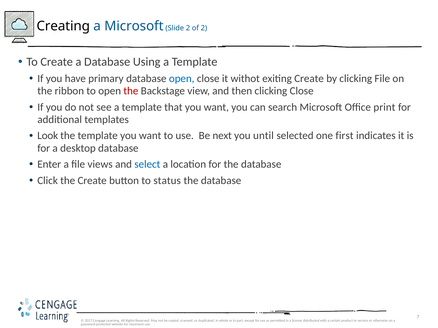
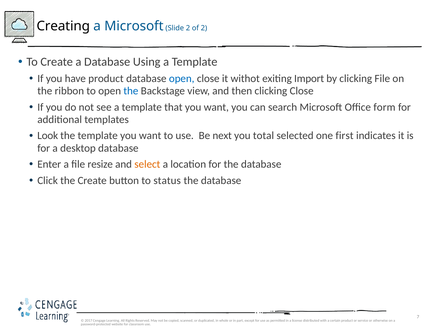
have primary: primary -> product (106, 79)
exiting Create: Create -> Import (309, 79)
the colour: red -> blue (131, 91)
print: print -> form (384, 107)
until: until -> total (263, 136)
views: views -> resize (100, 165)
select colour: blue -> orange (147, 165)
